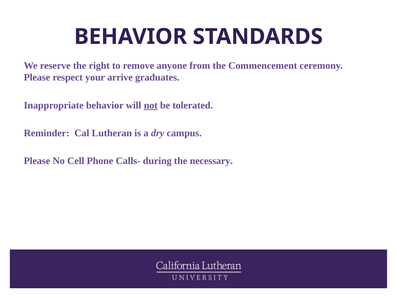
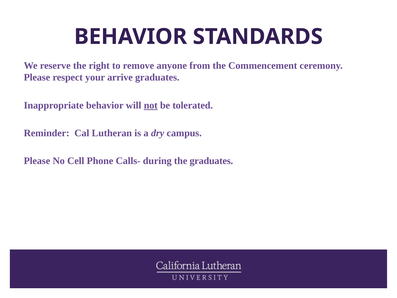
the necessary: necessary -> graduates (211, 161)
